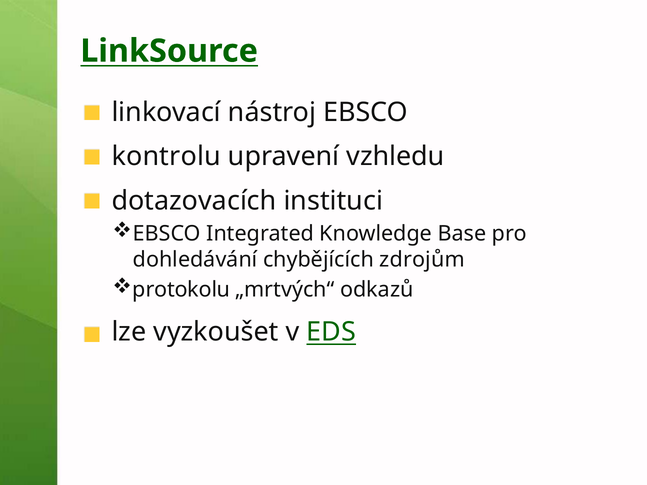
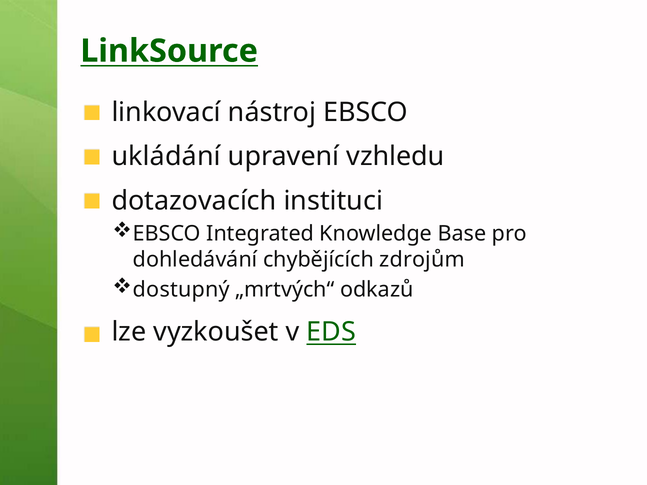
kontrolu: kontrolu -> ukládání (166, 157)
protokolu: protokolu -> dostupný (181, 290)
